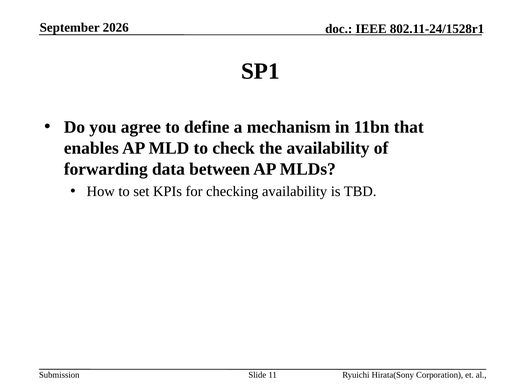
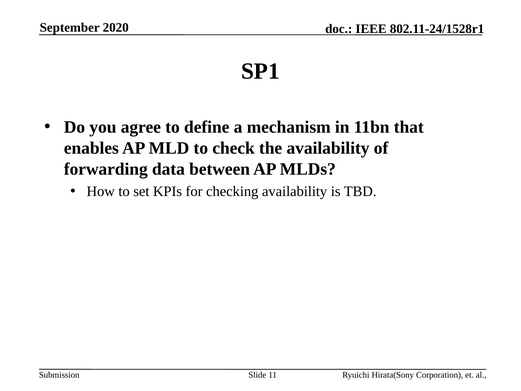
2026: 2026 -> 2020 (116, 28)
